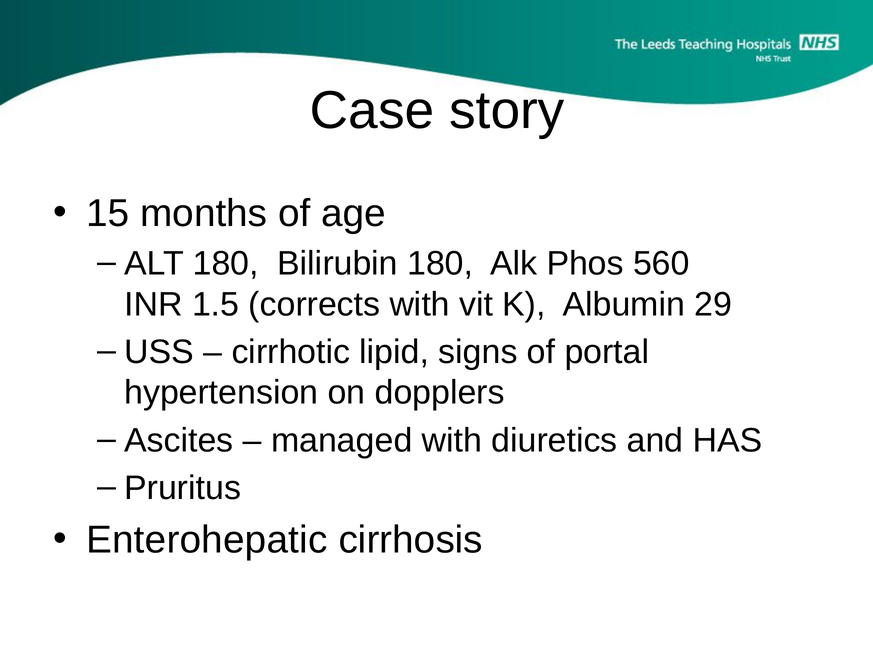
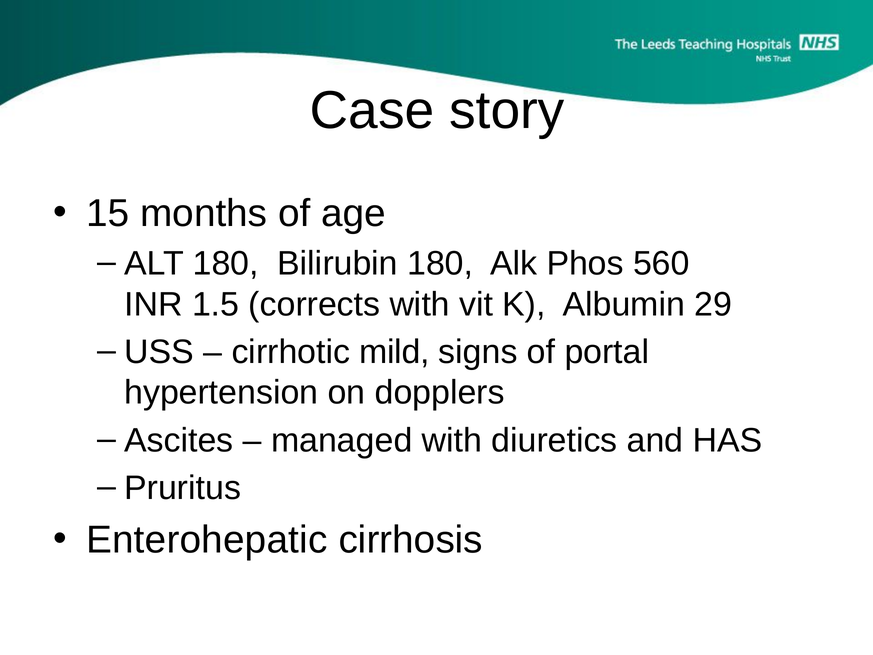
lipid: lipid -> mild (394, 352)
